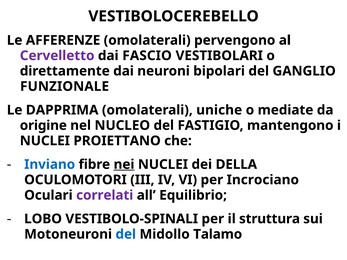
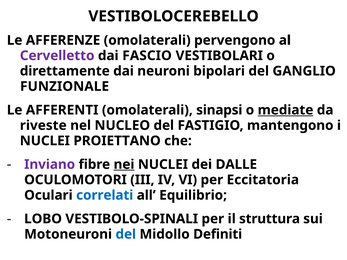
DAPPRIMA: DAPPRIMA -> AFFERENTI (62, 110)
uniche: uniche -> sinapsi (219, 110)
mediate underline: none -> present (285, 110)
origine: origine -> riveste (43, 126)
Inviano colour: blue -> purple (50, 165)
DELLA: DELLA -> DALLE (236, 165)
Incrociano: Incrociano -> Eccitatoria (263, 180)
correlati colour: purple -> blue (105, 195)
Talamo: Talamo -> Definiti (218, 234)
